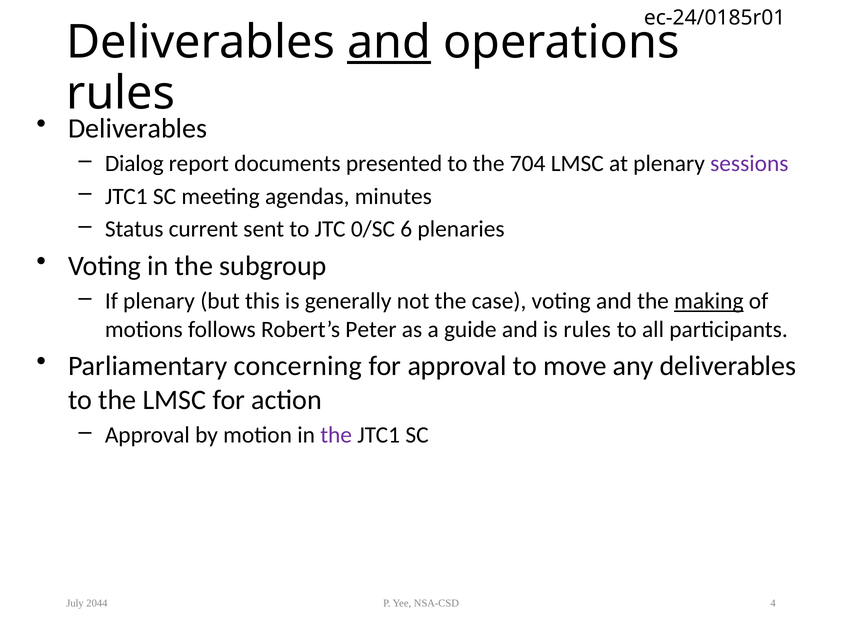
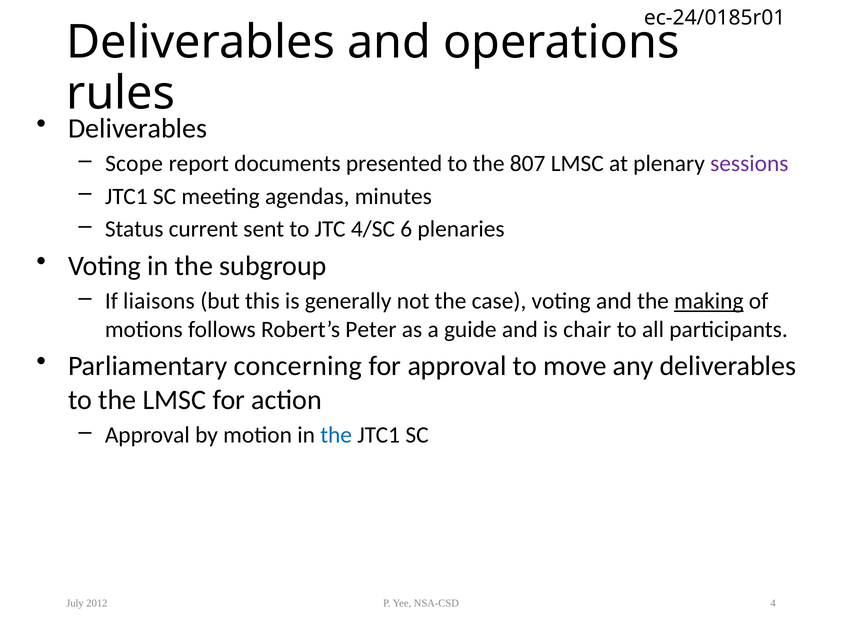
and underline: present -> none (389, 42)
Dialog: Dialog -> Scope (134, 163)
704: 704 -> 807 (528, 163)
0/SC: 0/SC -> 4/SC (373, 229)
If plenary: plenary -> liaisons (159, 301)
is rules: rules -> chair (587, 329)
the colour: purple -> blue (336, 435)
2044: 2044 -> 2012 (97, 603)
